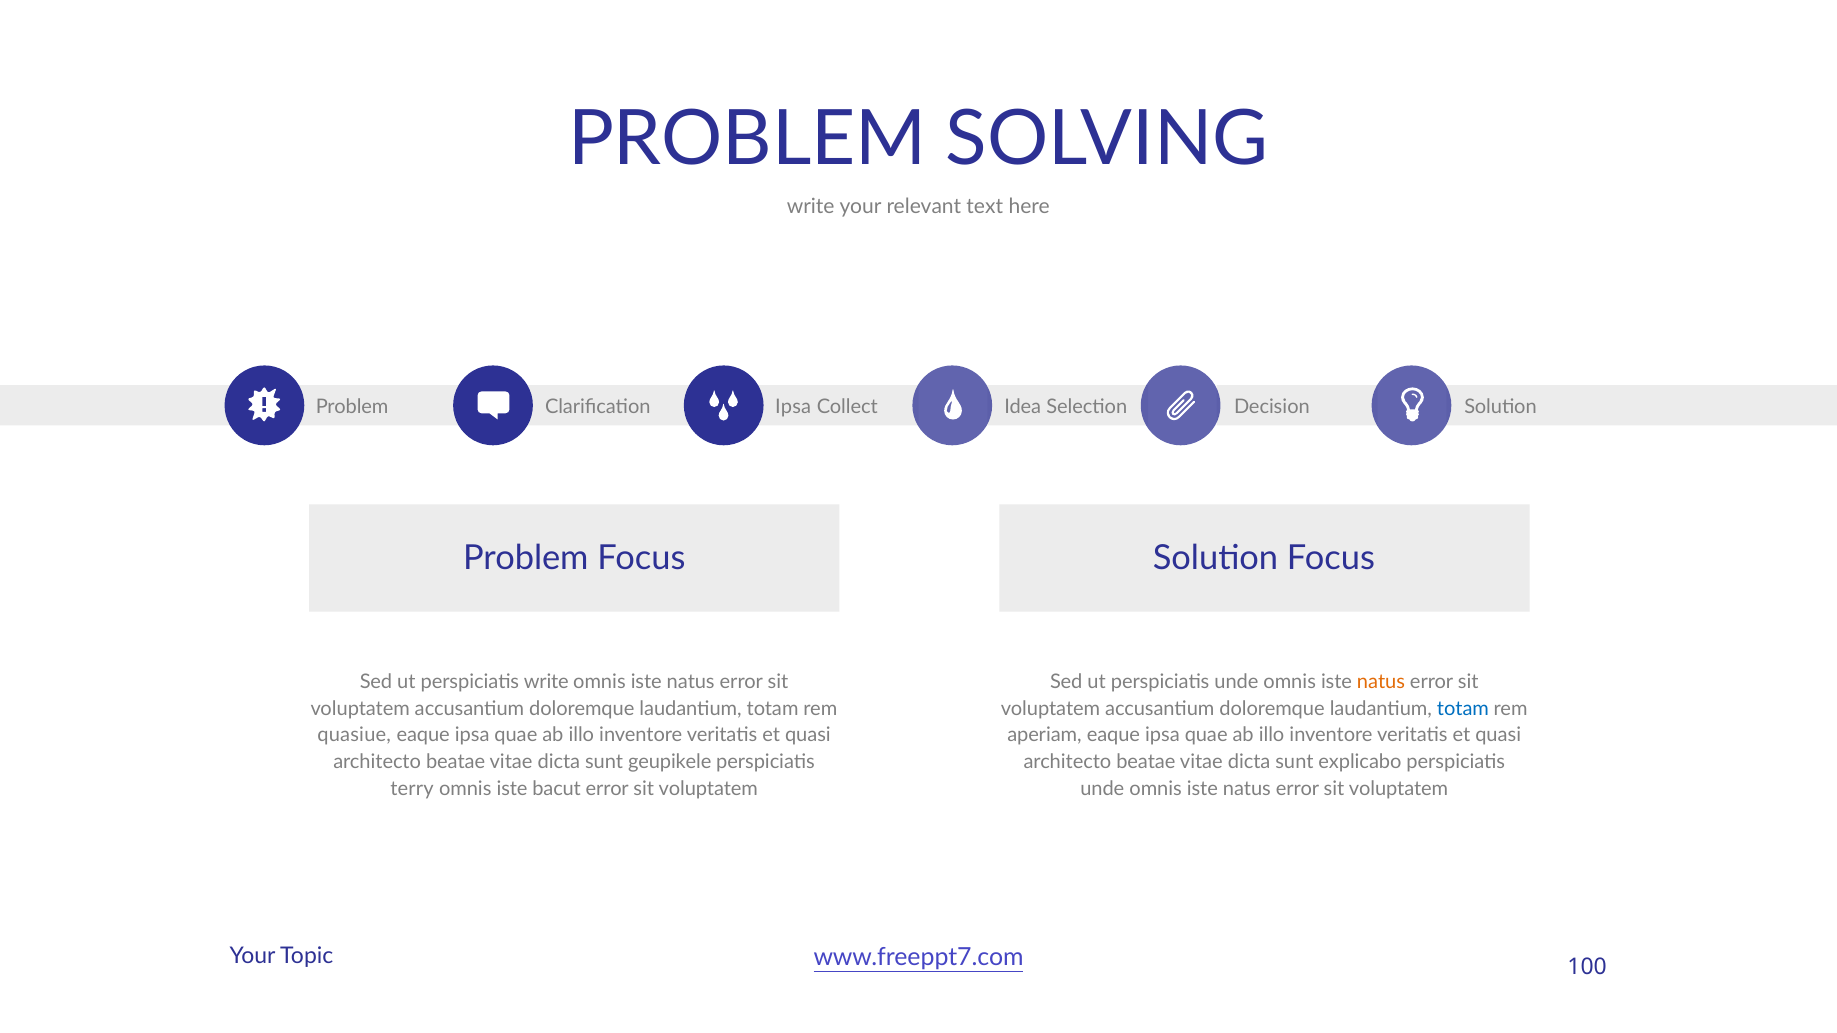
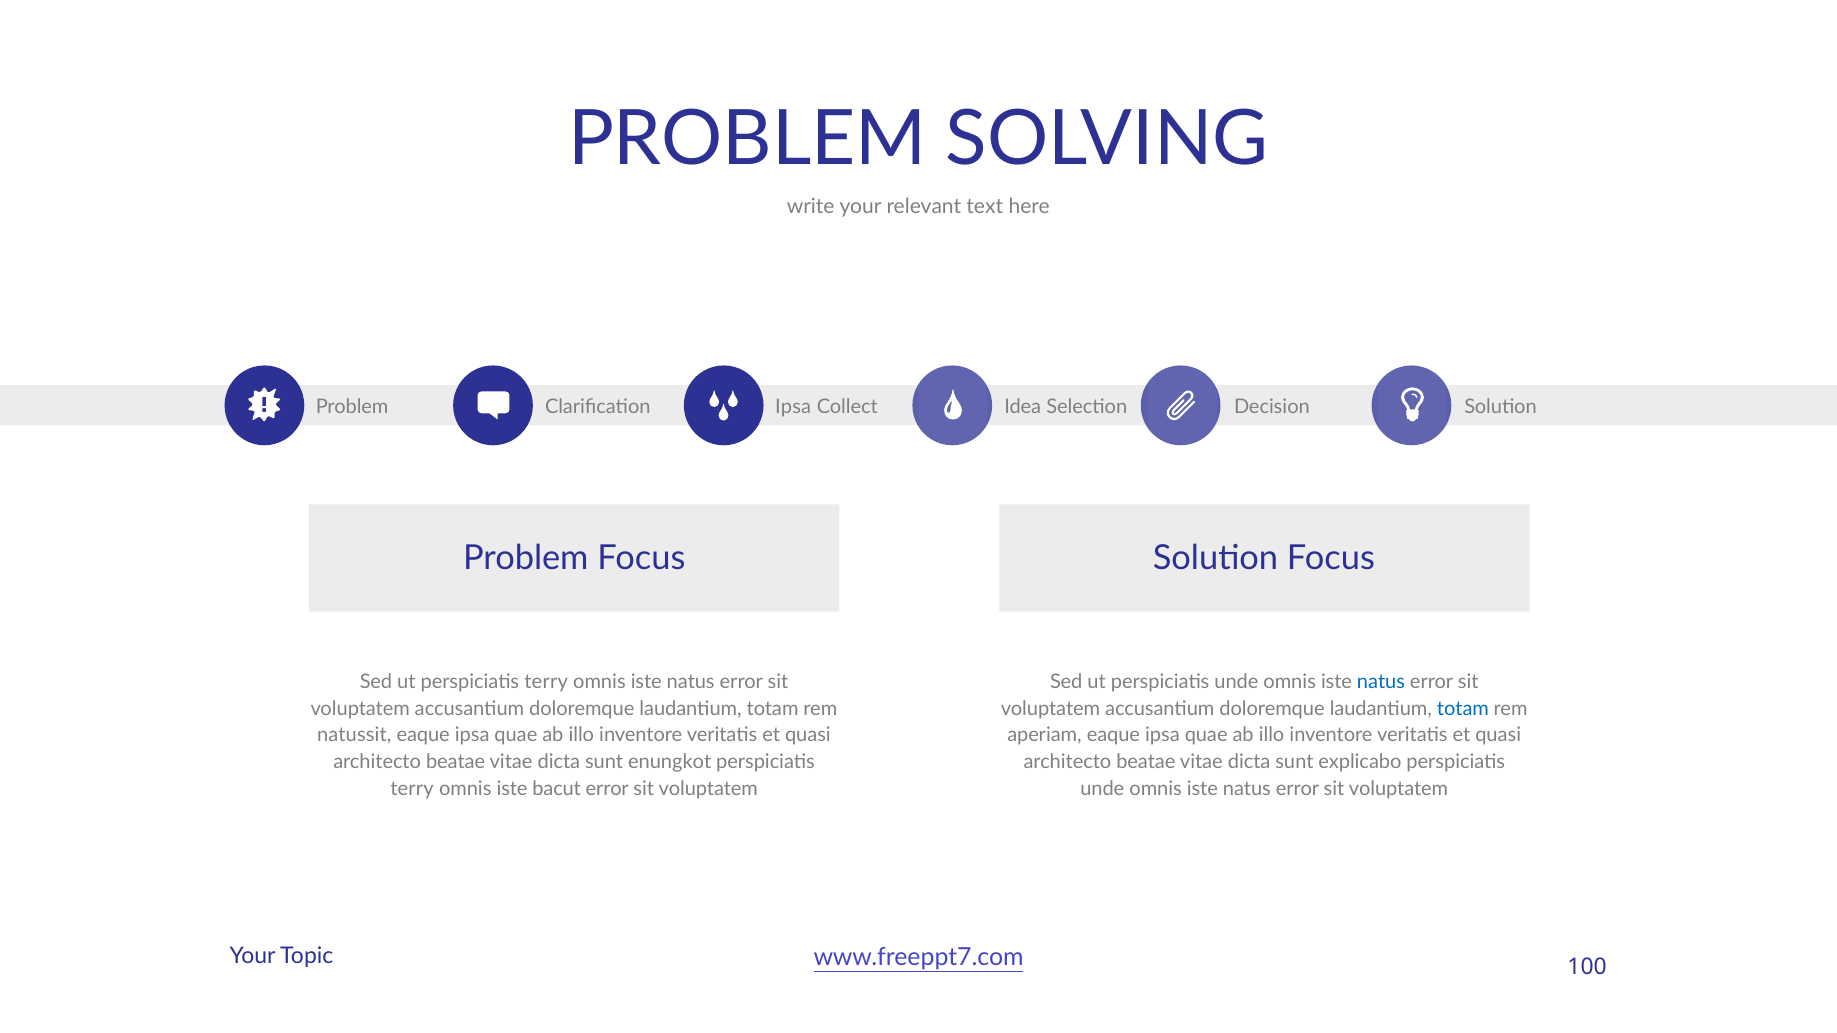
ut perspiciatis write: write -> terry (546, 682)
natus colour: orange -> blue (1381, 682)
quasiue: quasiue -> natussit (354, 735)
geupikele: geupikele -> enungkot (670, 762)
